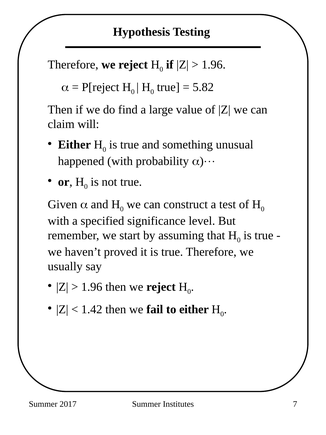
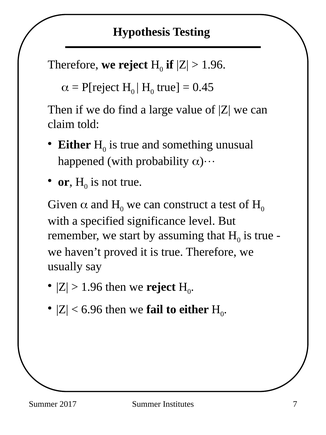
5.82: 5.82 -> 0.45 (203, 87)
will: will -> told (88, 124)
1.42: 1.42 -> 6.96 (92, 309)
